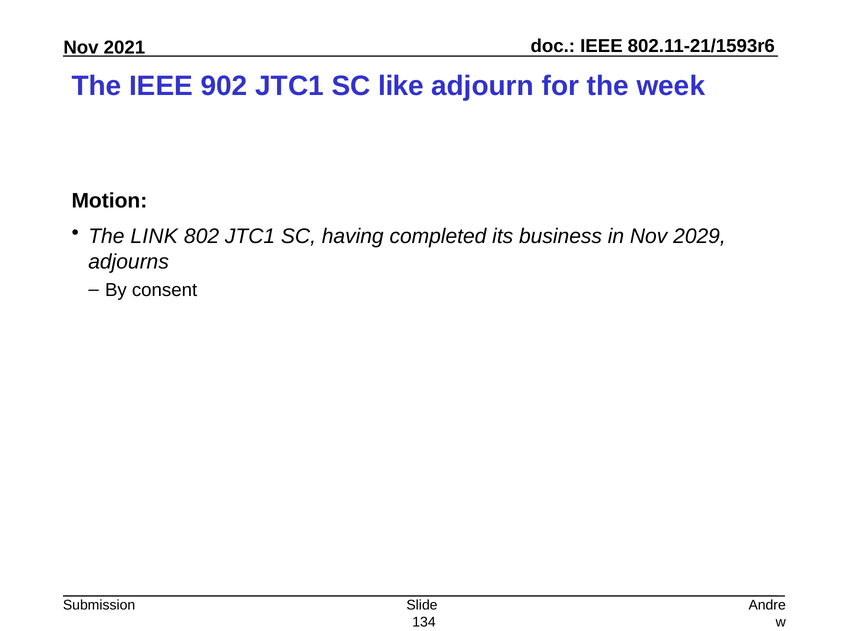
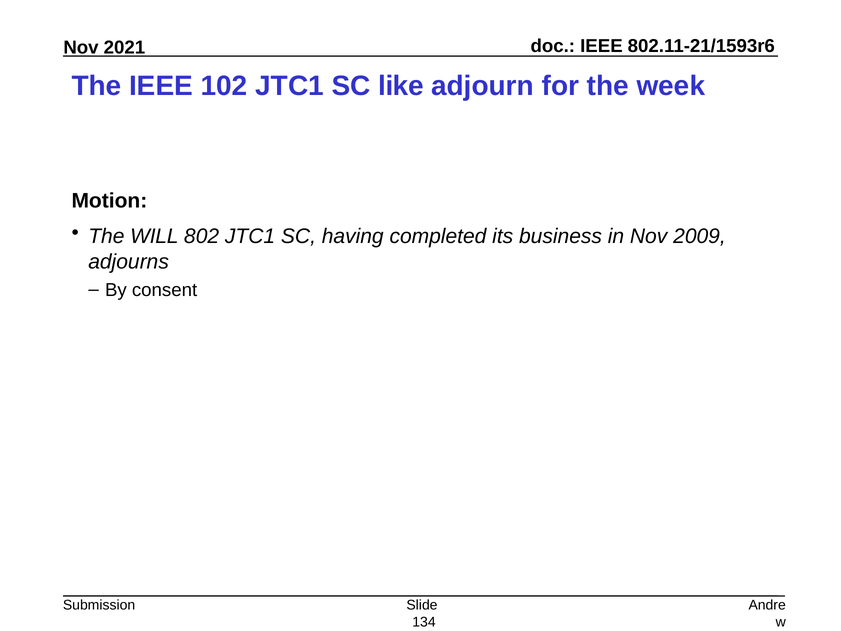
902: 902 -> 102 (224, 86)
LINK: LINK -> WILL (154, 236)
2029: 2029 -> 2009 (699, 236)
